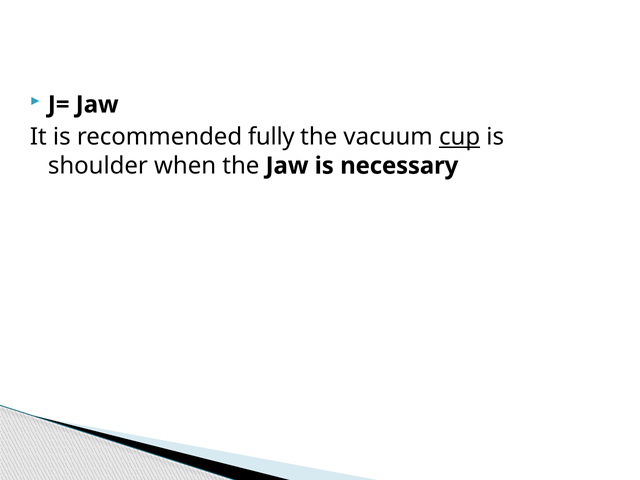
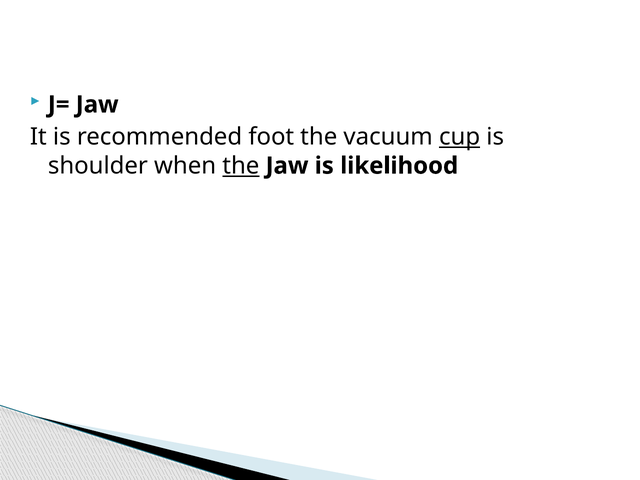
fully: fully -> foot (271, 137)
the underline: none -> present (241, 166)
necessary: necessary -> likelihood (399, 166)
